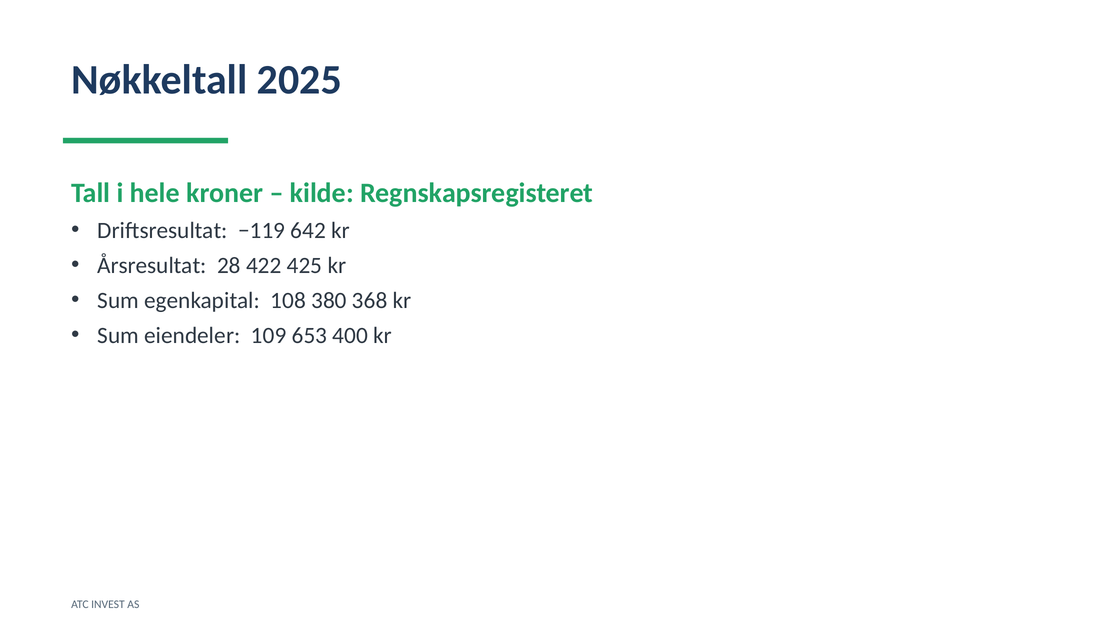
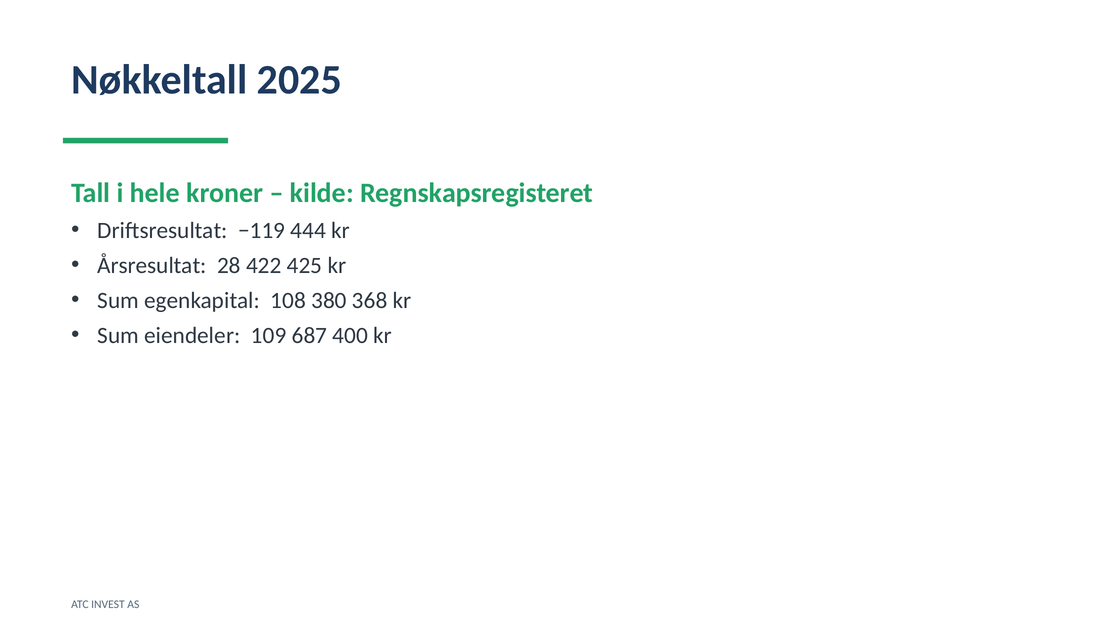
642: 642 -> 444 (308, 230)
653: 653 -> 687 (309, 335)
